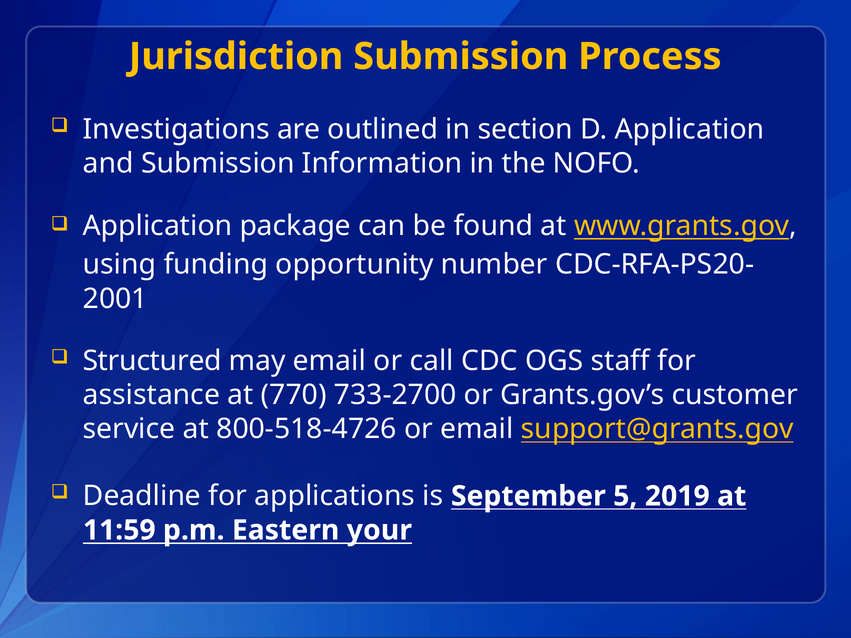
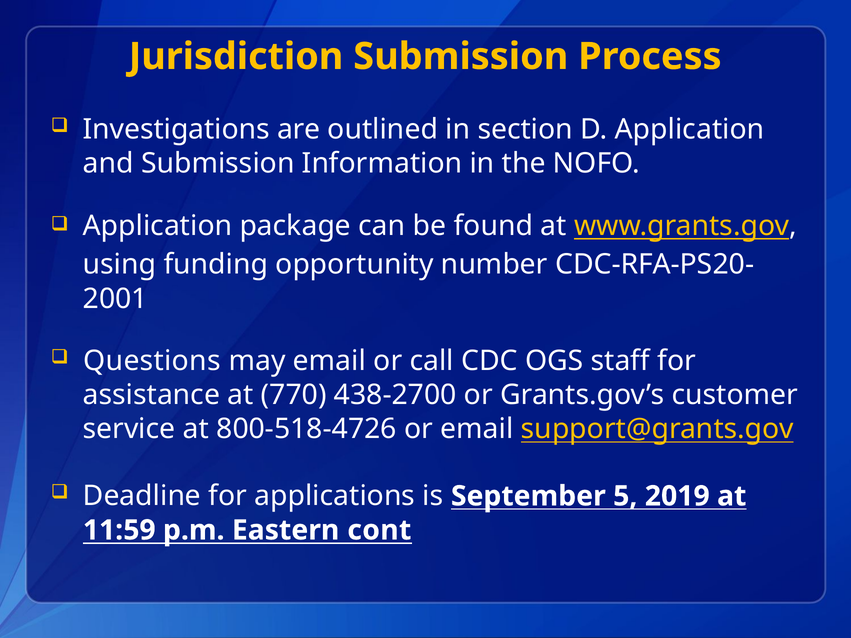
Structured: Structured -> Questions (152, 361)
733-2700: 733-2700 -> 438-2700 (395, 395)
your: your -> cont (379, 530)
